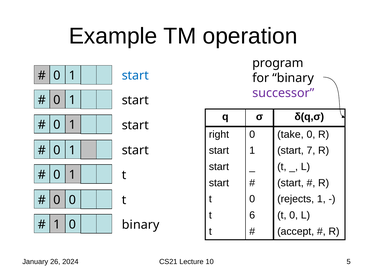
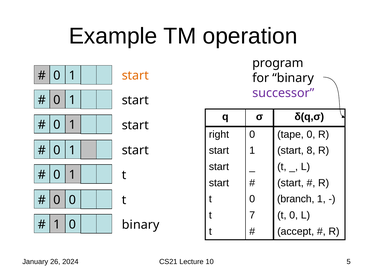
start colour: blue -> orange (135, 75)
take: take -> tape (290, 134)
7: 7 -> 8 (311, 150)
rejects: rejects -> branch (296, 199)
6: 6 -> 7 (252, 215)
